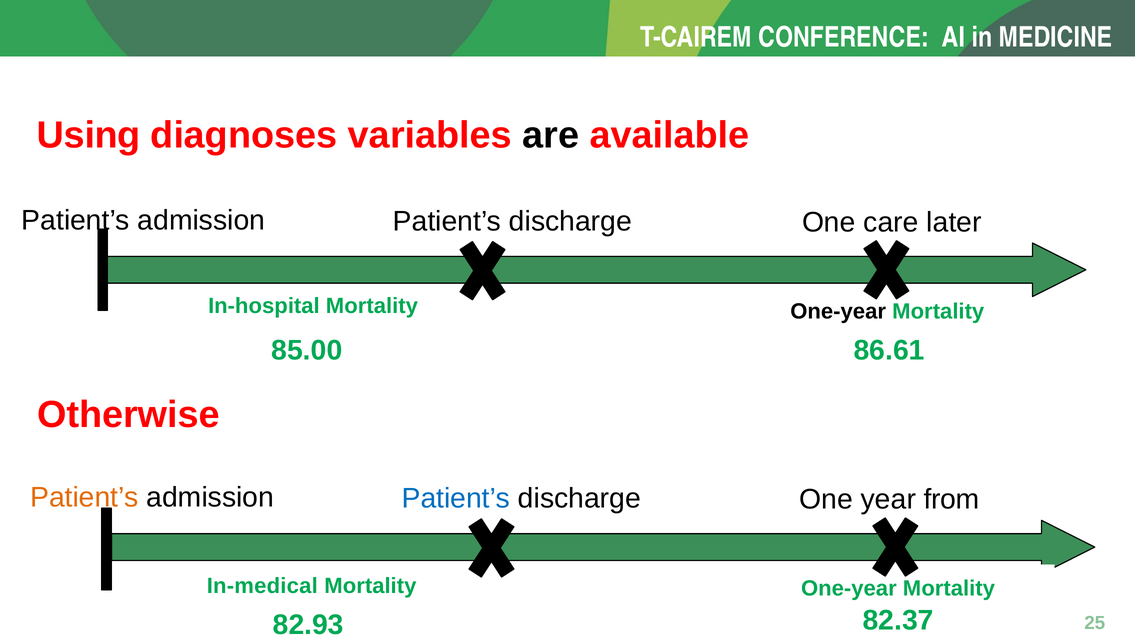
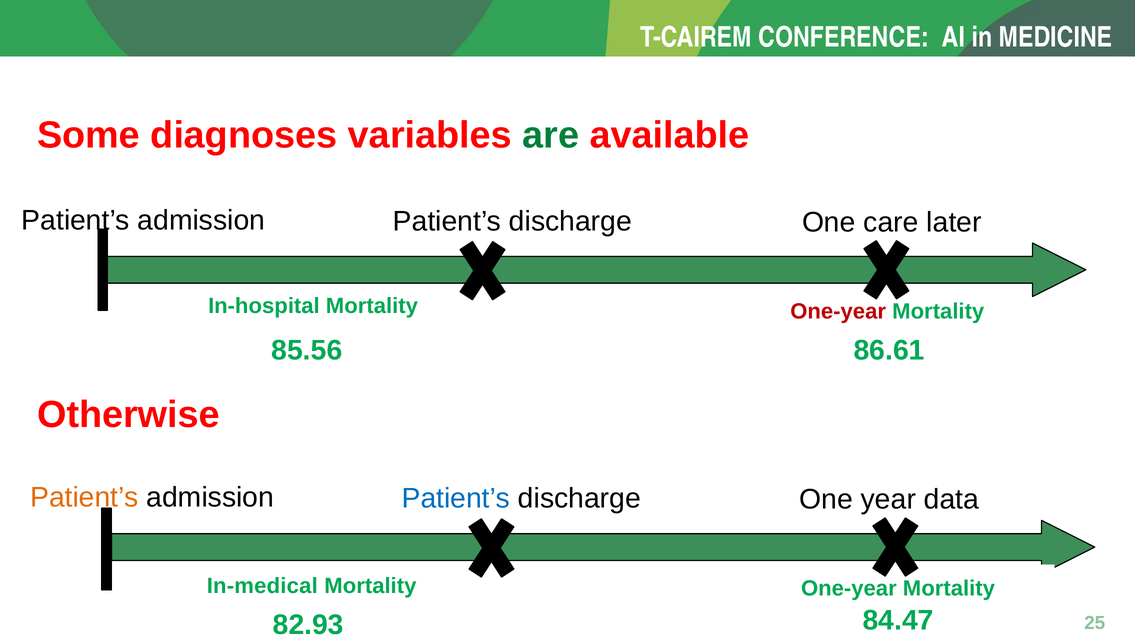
Using: Using -> Some (88, 136)
are colour: black -> green (551, 136)
One-year colour: black -> red (838, 312)
85.00: 85.00 -> 85.56 (307, 351)
from: from -> data (951, 500)
82.37: 82.37 -> 84.47 (898, 621)
